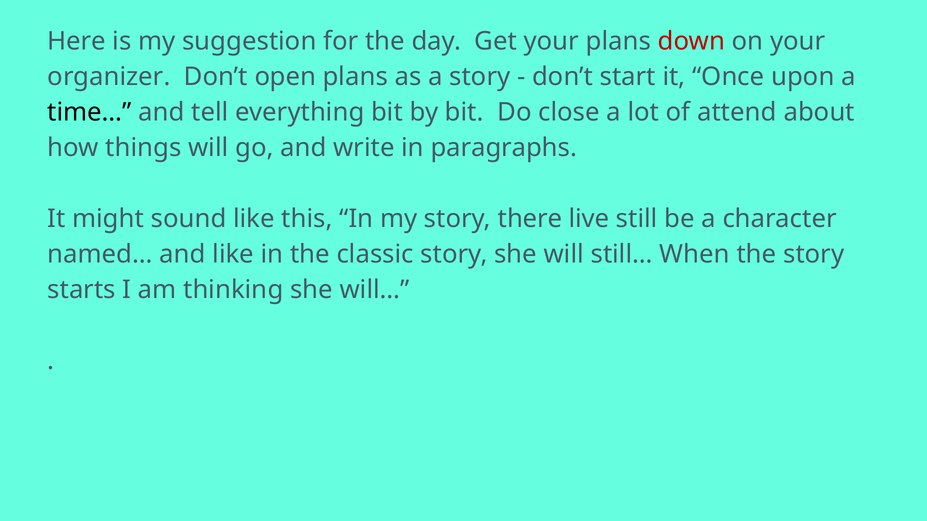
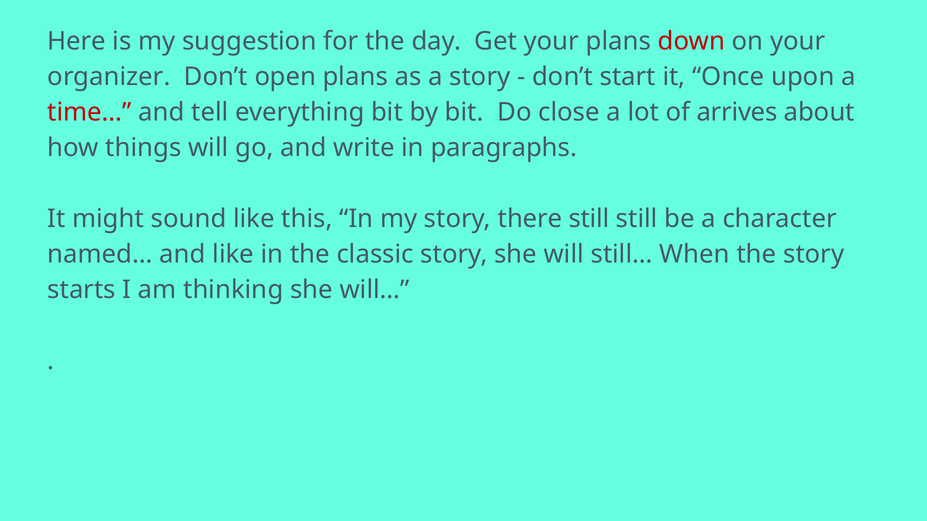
time… colour: black -> red (90, 112)
attend: attend -> arrives (737, 112)
there live: live -> still (589, 219)
